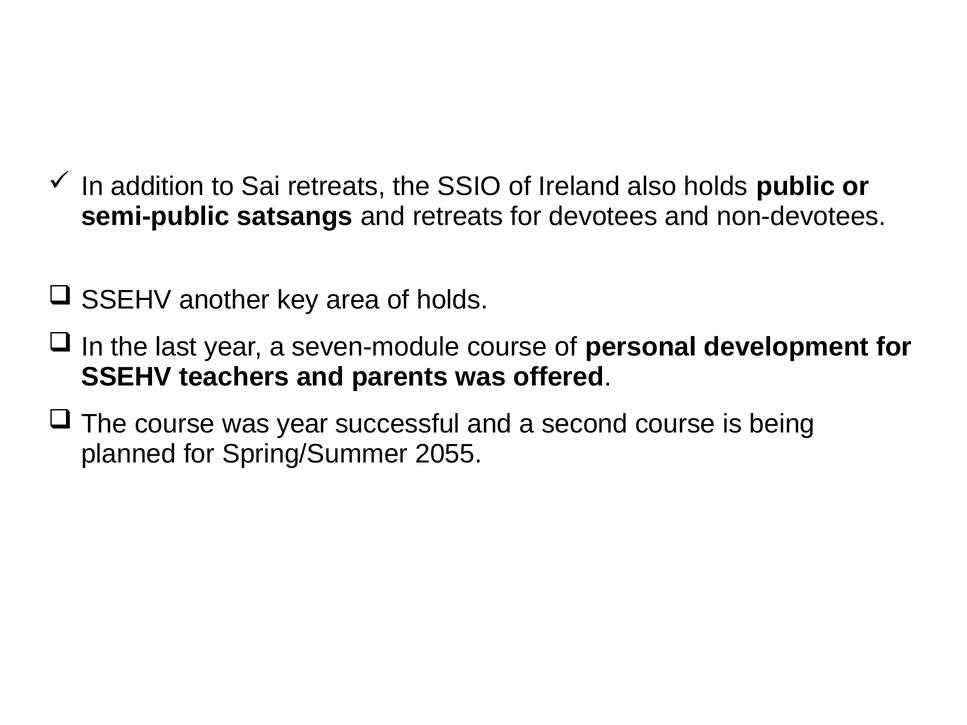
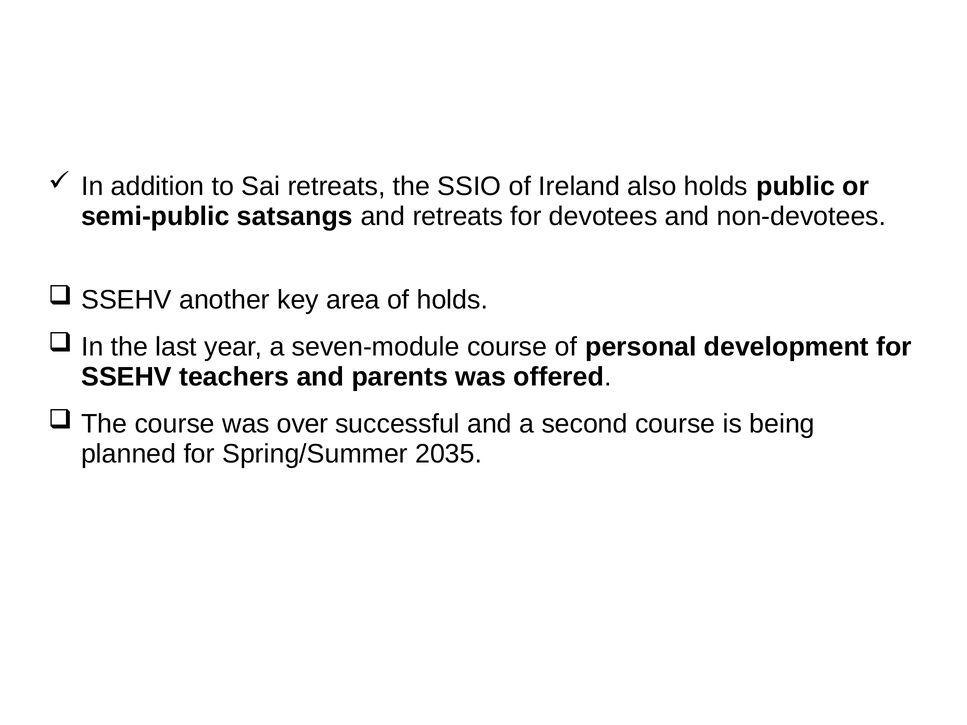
was year: year -> over (303, 424)
2055: 2055 -> 2035 (449, 454)
